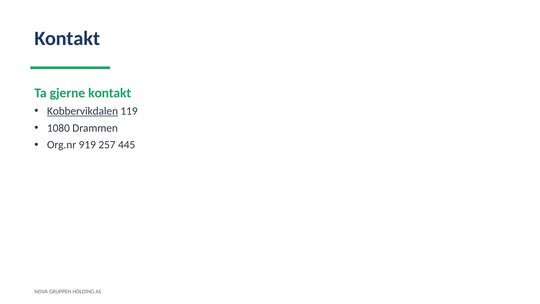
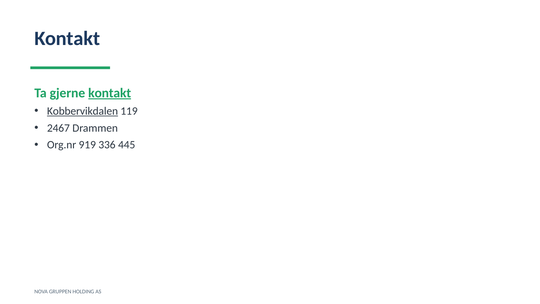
kontakt underline: none -> present (110, 93)
1080: 1080 -> 2467 (58, 128)
257: 257 -> 336 (107, 145)
